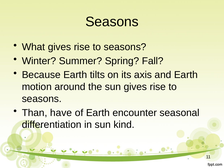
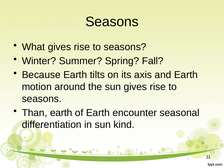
Than have: have -> earth (61, 113)
